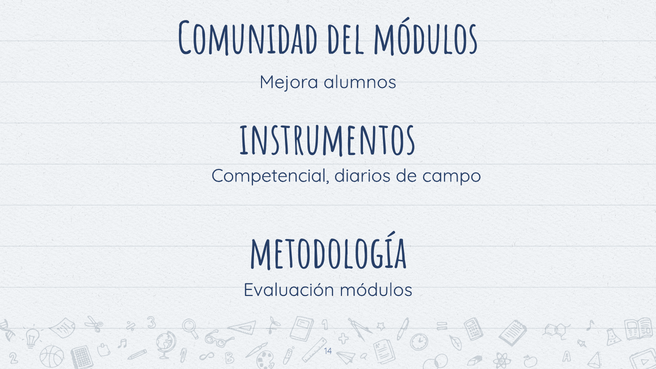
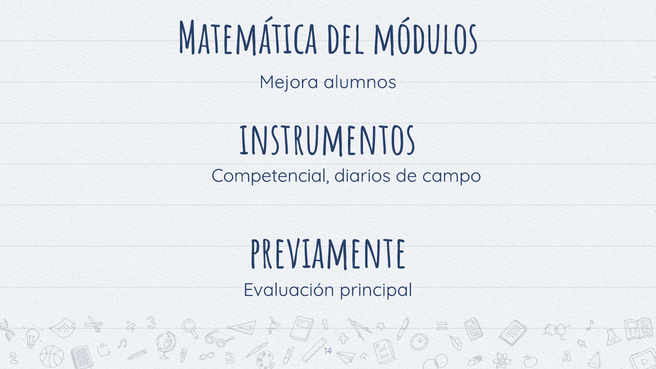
Comunidad: Comunidad -> Matemática (248, 39)
metodología: metodología -> previamente (328, 254)
Evaluación módulos: módulos -> principal (376, 290)
